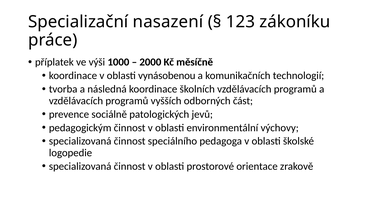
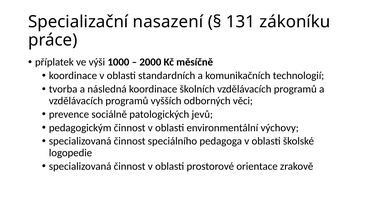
123: 123 -> 131 (240, 22)
vynásobenou: vynásobenou -> standardních (167, 76)
část: část -> věci (243, 101)
